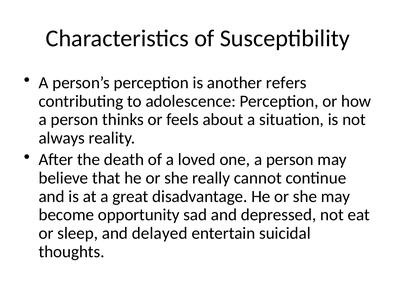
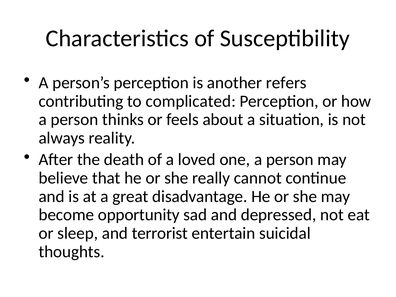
adolescence: adolescence -> complicated (191, 101)
delayed: delayed -> terrorist (160, 233)
